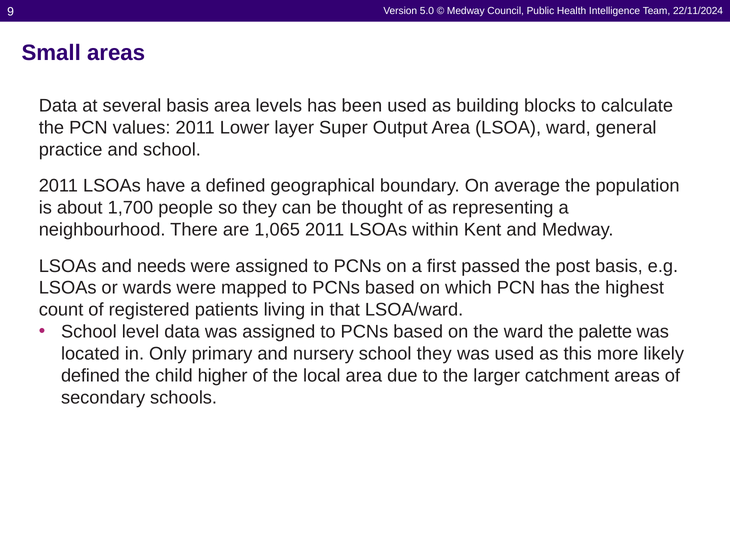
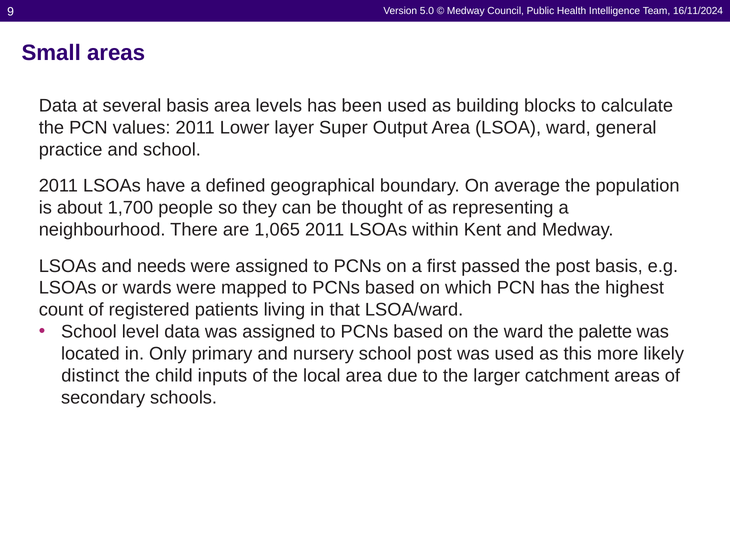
22/11/2024: 22/11/2024 -> 16/11/2024 (698, 11)
school they: they -> post (434, 353)
defined: defined -> distinct (90, 375)
higher: higher -> inputs (222, 375)
